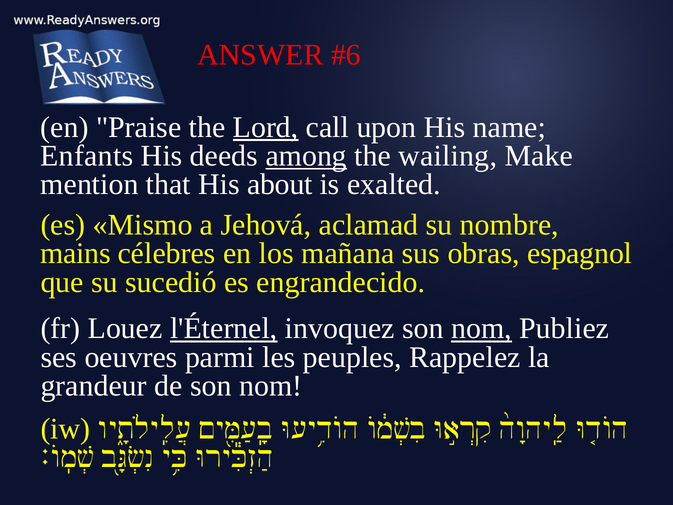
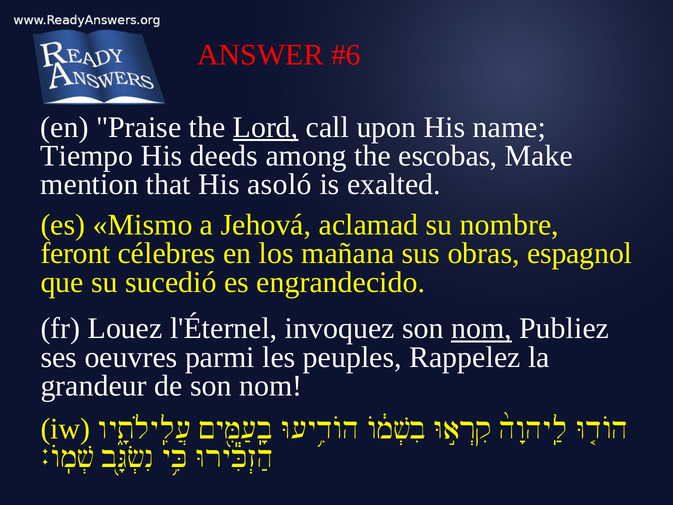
Enfants: Enfants -> Tiempo (87, 156)
among underline: present -> none (306, 156)
wailing: wailing -> escobas (448, 156)
about: about -> asoló (280, 185)
mains: mains -> feront (76, 253)
l'Éternel underline: present -> none (224, 328)
